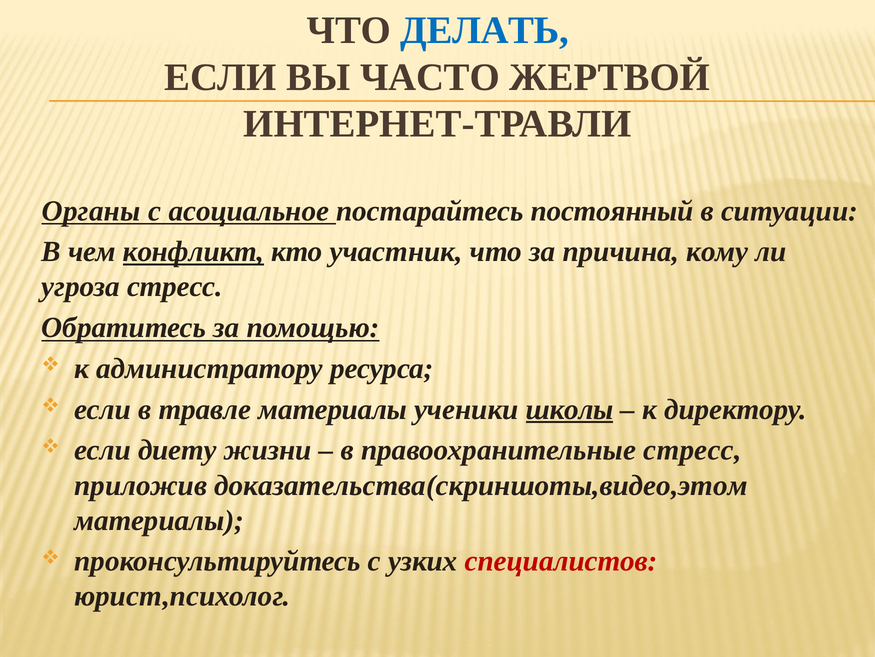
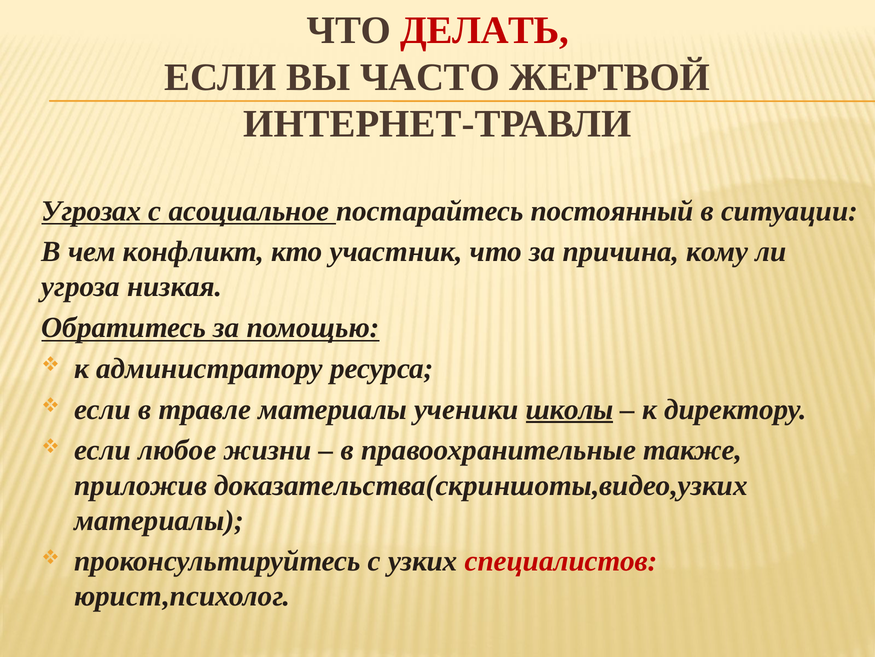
ДЕЛАТЬ colour: blue -> red (485, 30)
Органы: Органы -> Угрозах (91, 211)
конфликт underline: present -> none (193, 252)
угроза стресс: стресс -> низкая (175, 287)
диету: диету -> любое (177, 450)
правоохранительные стресс: стресс -> также (693, 450)
доказательства(скриншоты,видео,этом: доказательства(скриншоты,видео,этом -> доказательства(скриншоты,видео,узких (481, 485)
